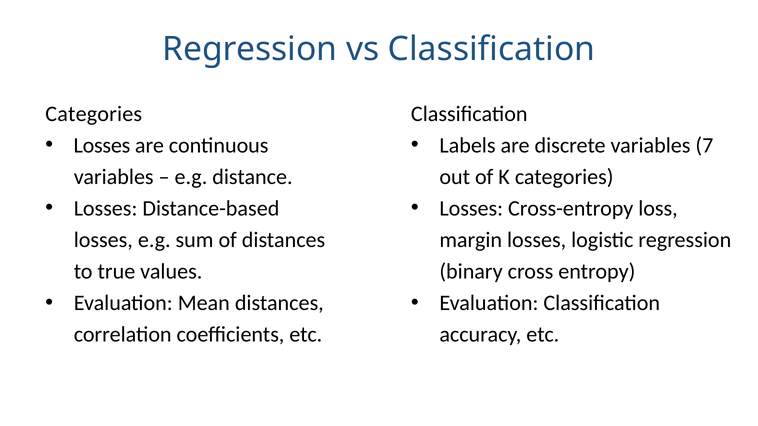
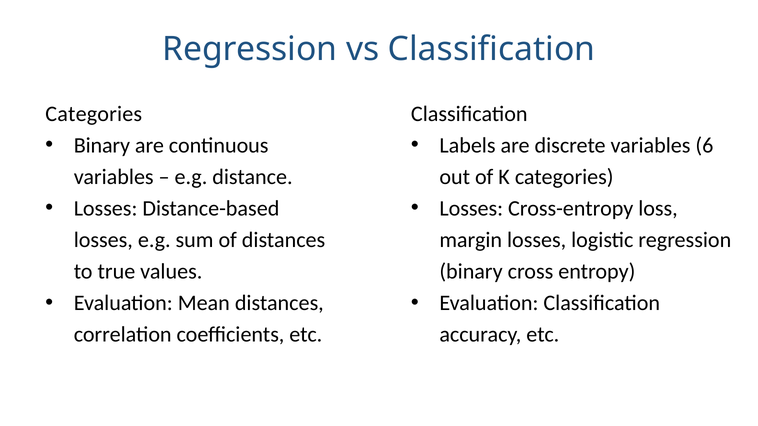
Losses: Losses -> Binary (102, 145)
7: 7 -> 6 (704, 145)
